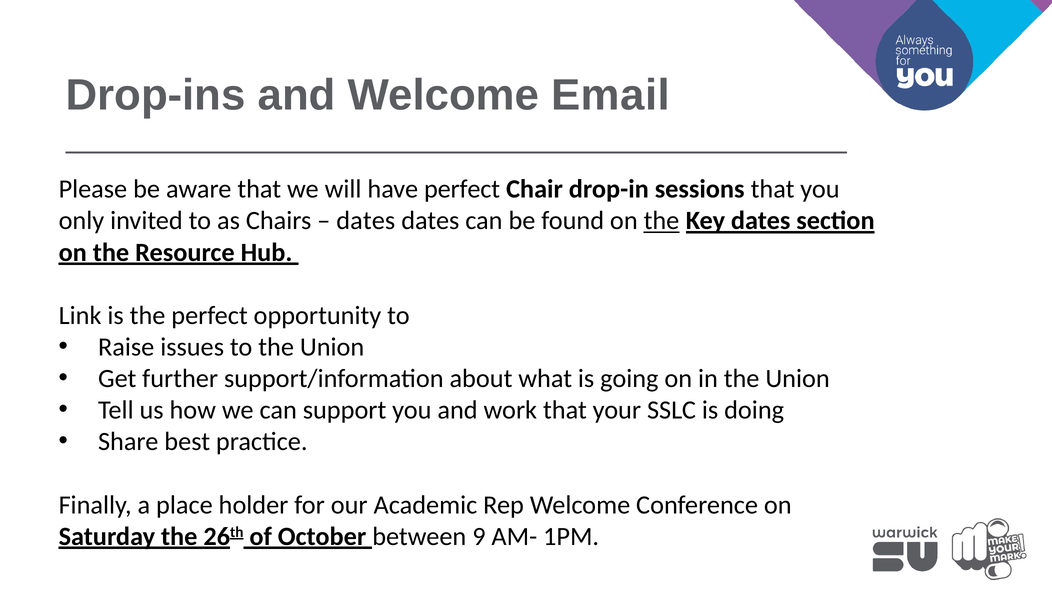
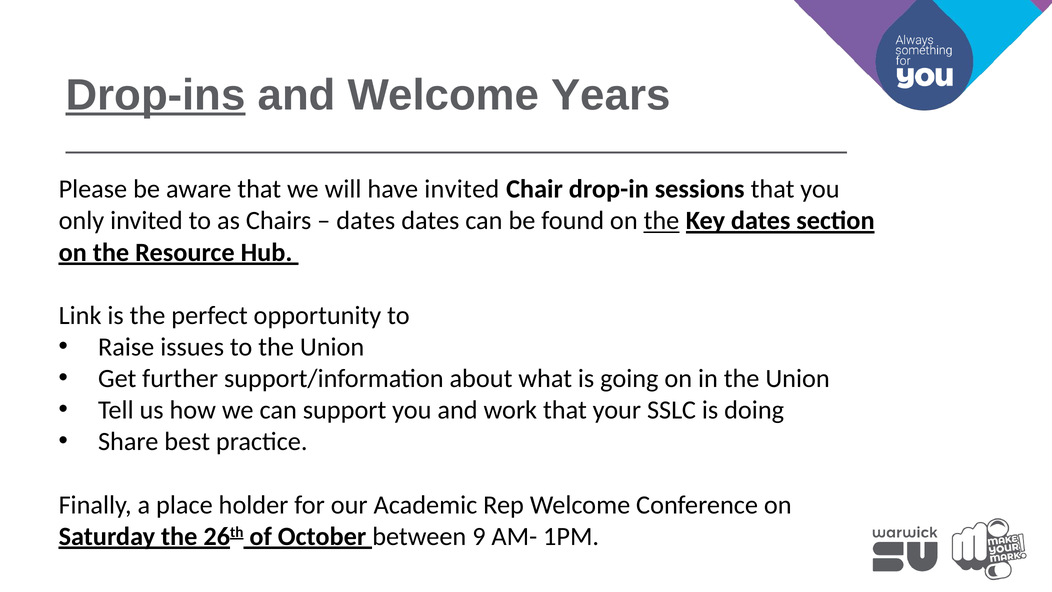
Drop-ins underline: none -> present (156, 95)
Email: Email -> Years (611, 95)
have perfect: perfect -> invited (462, 189)
